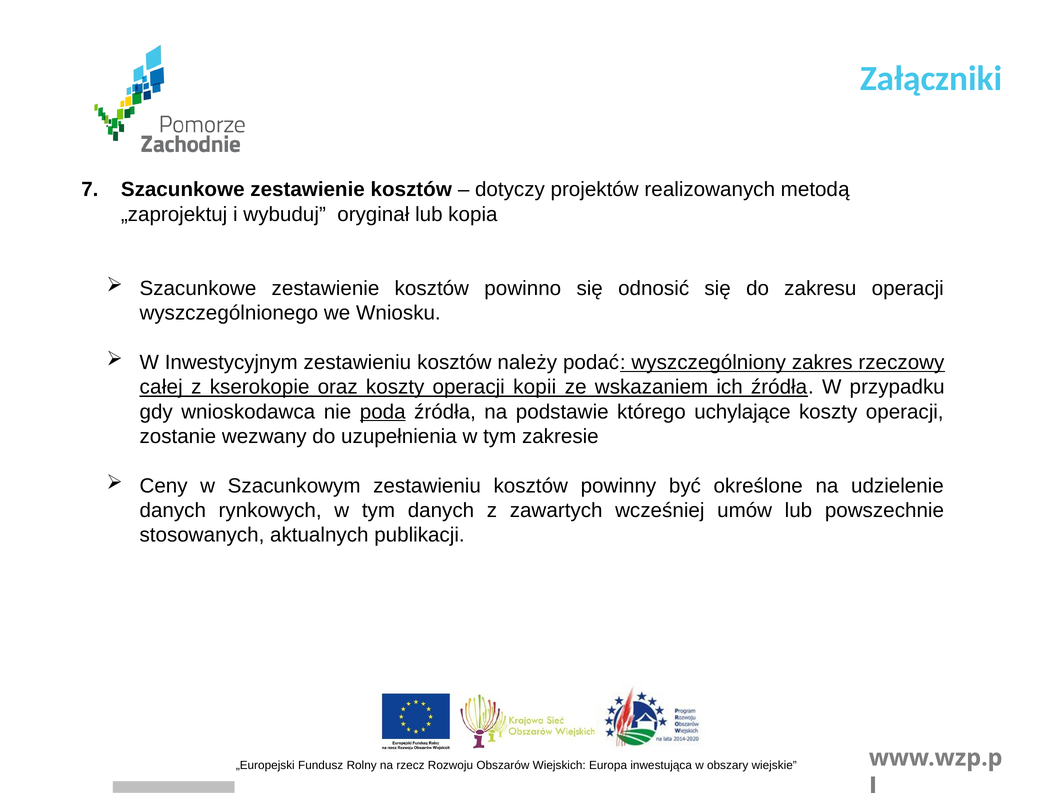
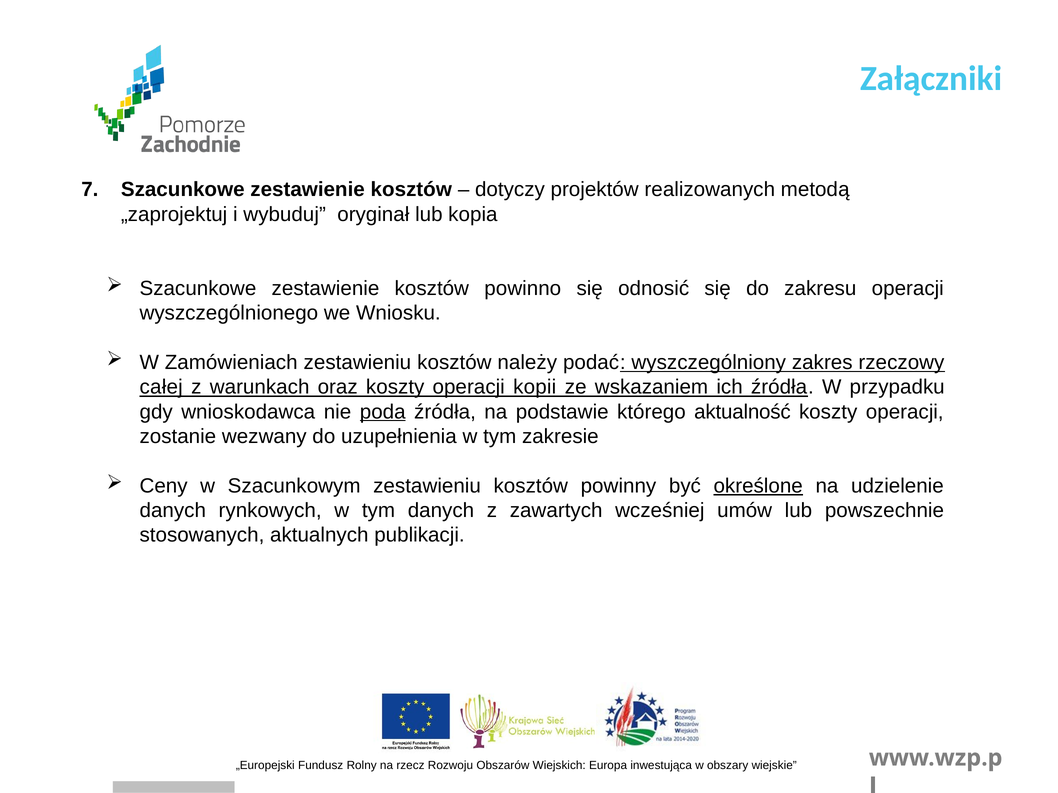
Inwestycyjnym: Inwestycyjnym -> Zamówieniach (231, 363)
kserokopie: kserokopie -> warunkach (260, 387)
uchylające: uchylające -> aktualność (742, 412)
określone underline: none -> present (758, 486)
